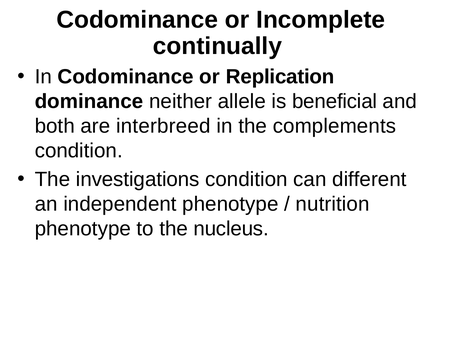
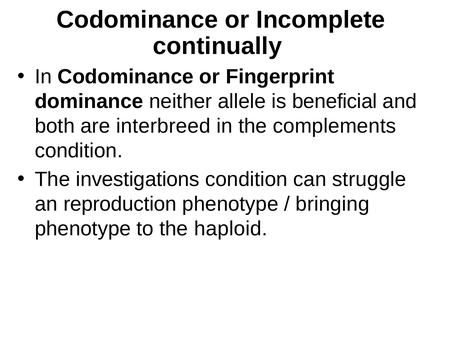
Replication: Replication -> Fingerprint (280, 77)
different: different -> struggle (369, 180)
independent: independent -> reproduction (120, 204)
nutrition: nutrition -> bringing (333, 204)
nucleus: nucleus -> haploid (231, 229)
